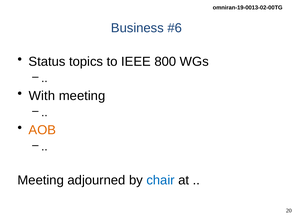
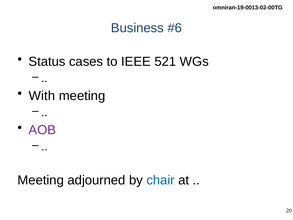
topics: topics -> cases (86, 61)
800: 800 -> 521 (165, 61)
AOB colour: orange -> purple (42, 130)
